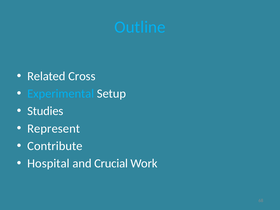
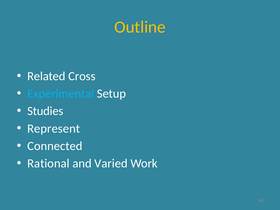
Outline colour: light blue -> yellow (140, 27)
Contribute: Contribute -> Connected (55, 146)
Hospital: Hospital -> Rational (48, 163)
Crucial: Crucial -> Varied (111, 163)
